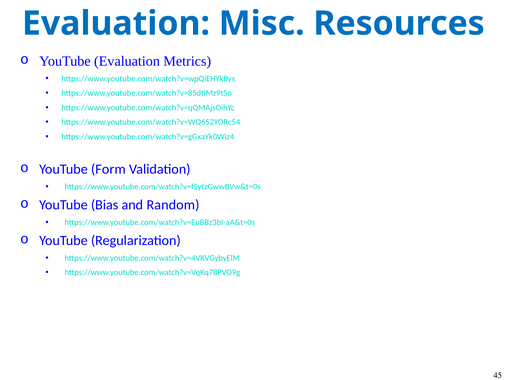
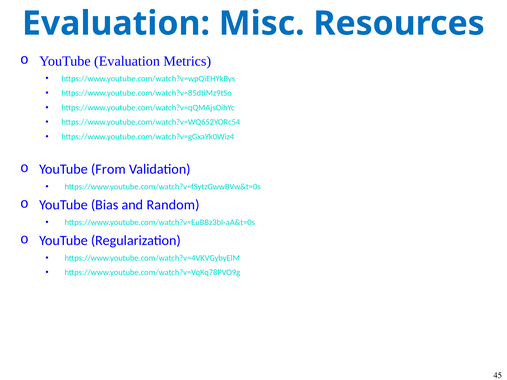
Form: Form -> From (108, 169)
